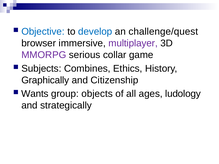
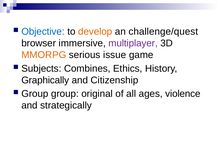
develop colour: blue -> orange (95, 32)
MMORPG colour: purple -> orange (44, 55)
collar: collar -> issue (115, 55)
Wants: Wants -> Group (35, 94)
objects: objects -> original (97, 94)
ludology: ludology -> violence (183, 94)
